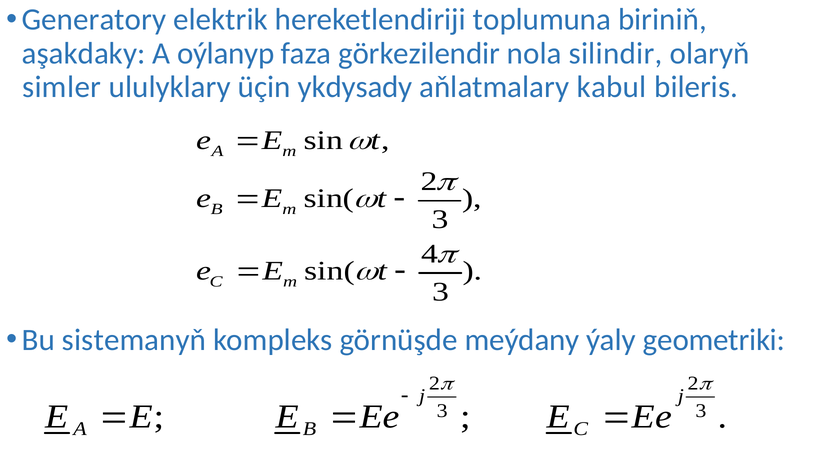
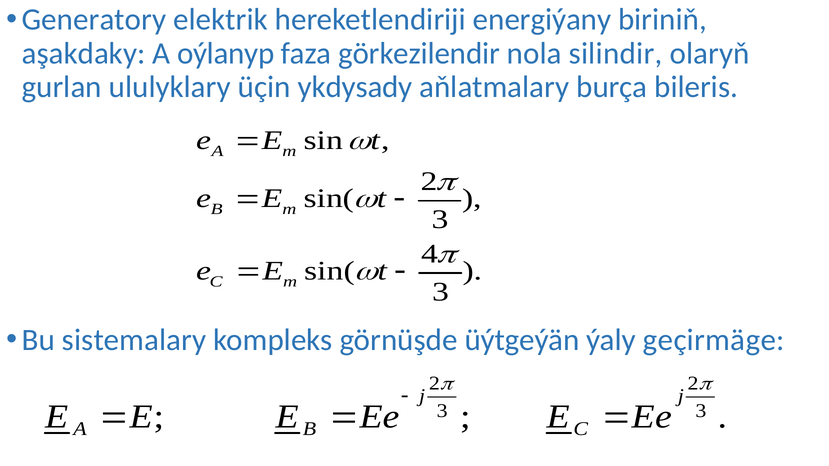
toplumuna: toplumuna -> energiýany (542, 20)
simler: simler -> gurlan (62, 87)
kabul: kabul -> burça (612, 87)
sistemanyň: sistemanyň -> sistemalary (134, 340)
meýdany: meýdany -> üýtgeýän (522, 340)
geometriki: geometriki -> geçirmäge (714, 340)
